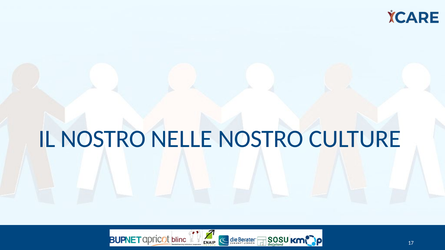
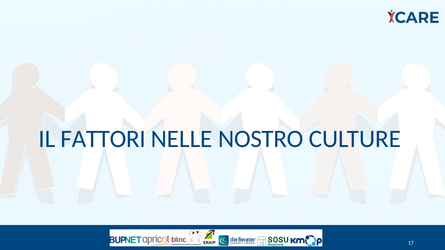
IL NOSTRO: NOSTRO -> FATTORI (103, 139)
